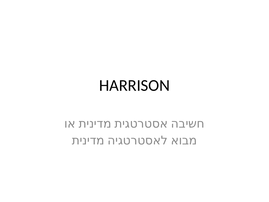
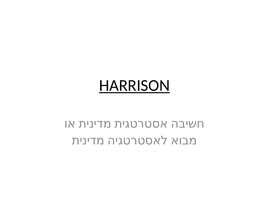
HARRISON underline: none -> present (134, 85)
